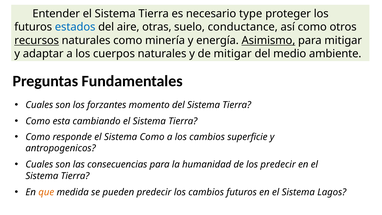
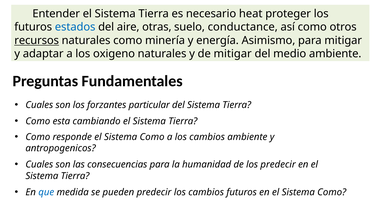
type: type -> heat (251, 14)
Asimismo underline: present -> none (268, 40)
cuerpos: cuerpos -> oxigeno (114, 54)
momento: momento -> particular (149, 105)
cambios superficie: superficie -> ambiente (247, 137)
que colour: orange -> blue (46, 192)
en el Sistema Lagos: Lagos -> Como (332, 192)
